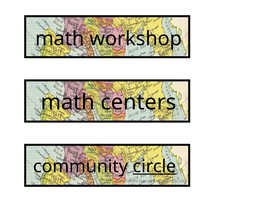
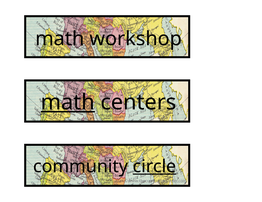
math underline: none -> present (68, 103)
